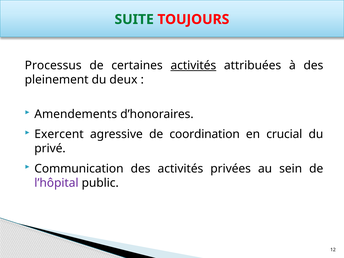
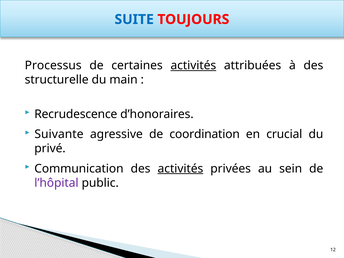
SUITE colour: green -> blue (134, 19)
pleinement: pleinement -> structurelle (57, 80)
deux: deux -> main (124, 80)
Amendements: Amendements -> Recrudescence (76, 114)
Exercent: Exercent -> Suivante (59, 134)
activités underline: none -> present (180, 169)
